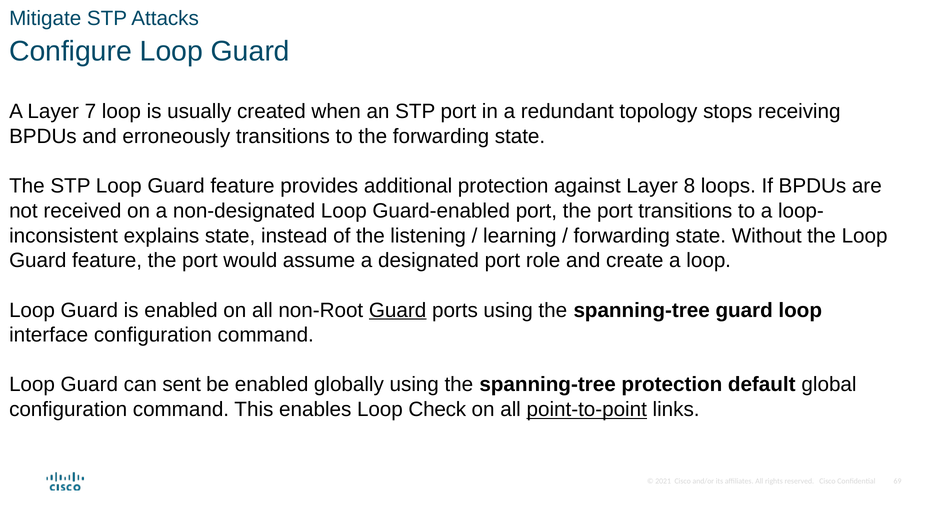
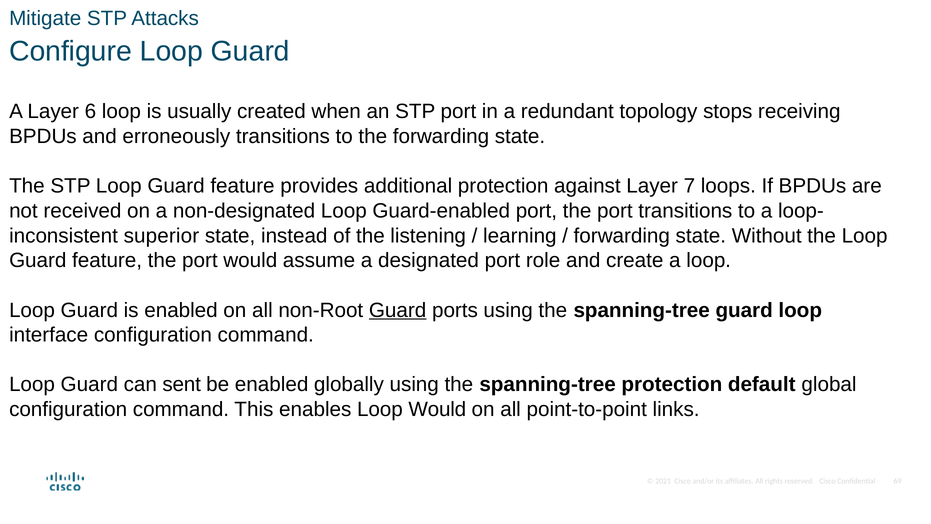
7: 7 -> 6 (90, 111)
8: 8 -> 7 (689, 186)
explains: explains -> superior (161, 236)
Loop Check: Check -> Would (437, 409)
point-to-point underline: present -> none (587, 409)
